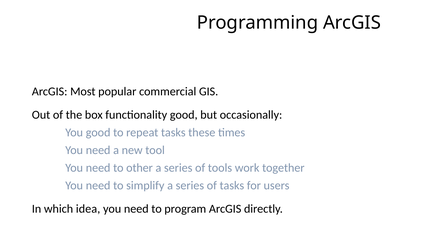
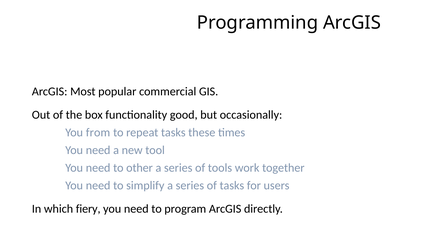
You good: good -> from (98, 132)
idea: idea -> fiery (88, 209)
